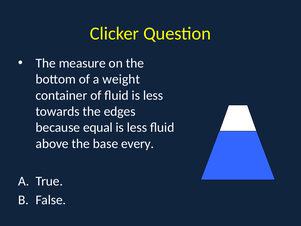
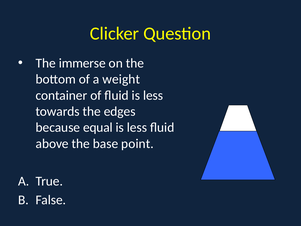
measure: measure -> immerse (82, 63)
every: every -> point (137, 144)
